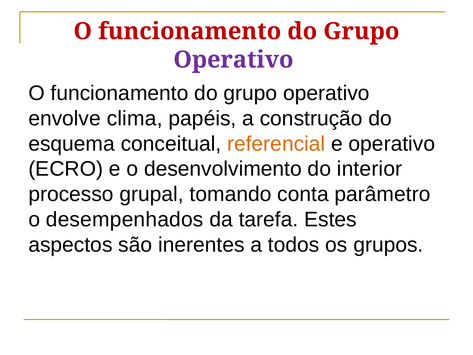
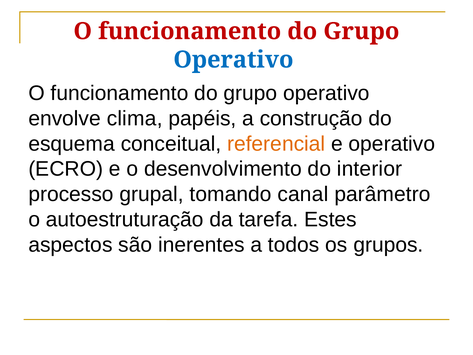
Operativo colour: purple -> blue (233, 60)
conta: conta -> canal (303, 194)
desempenhados: desempenhados -> autoestruturação (125, 219)
